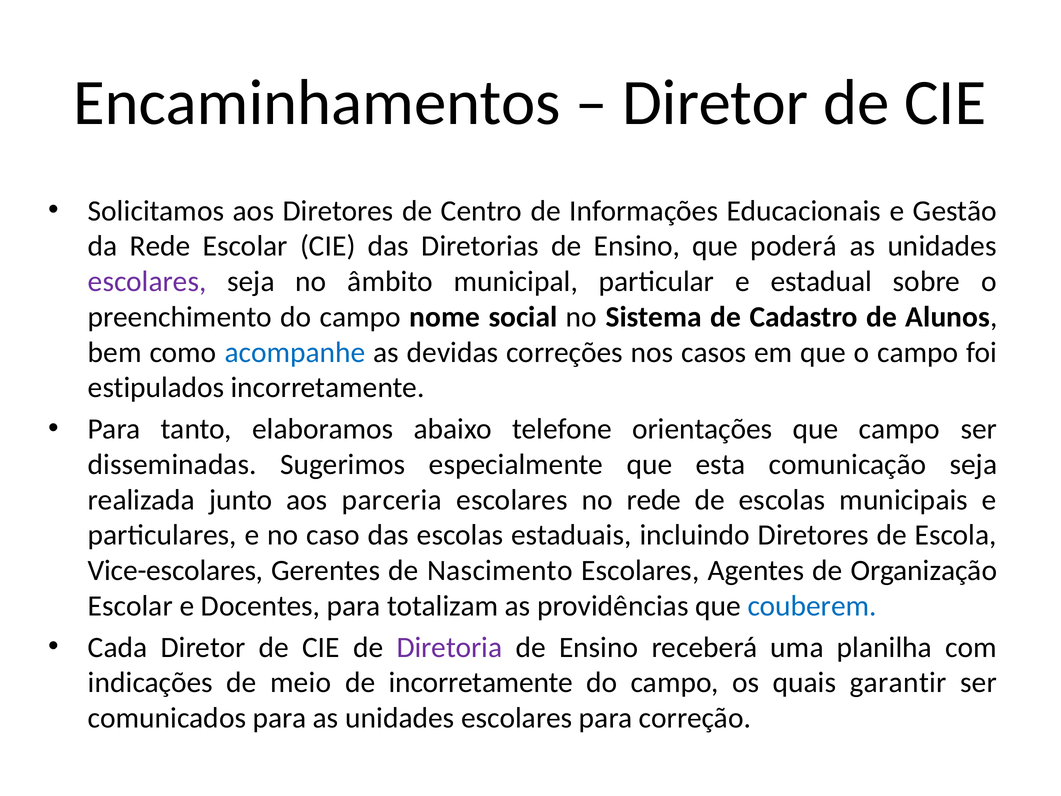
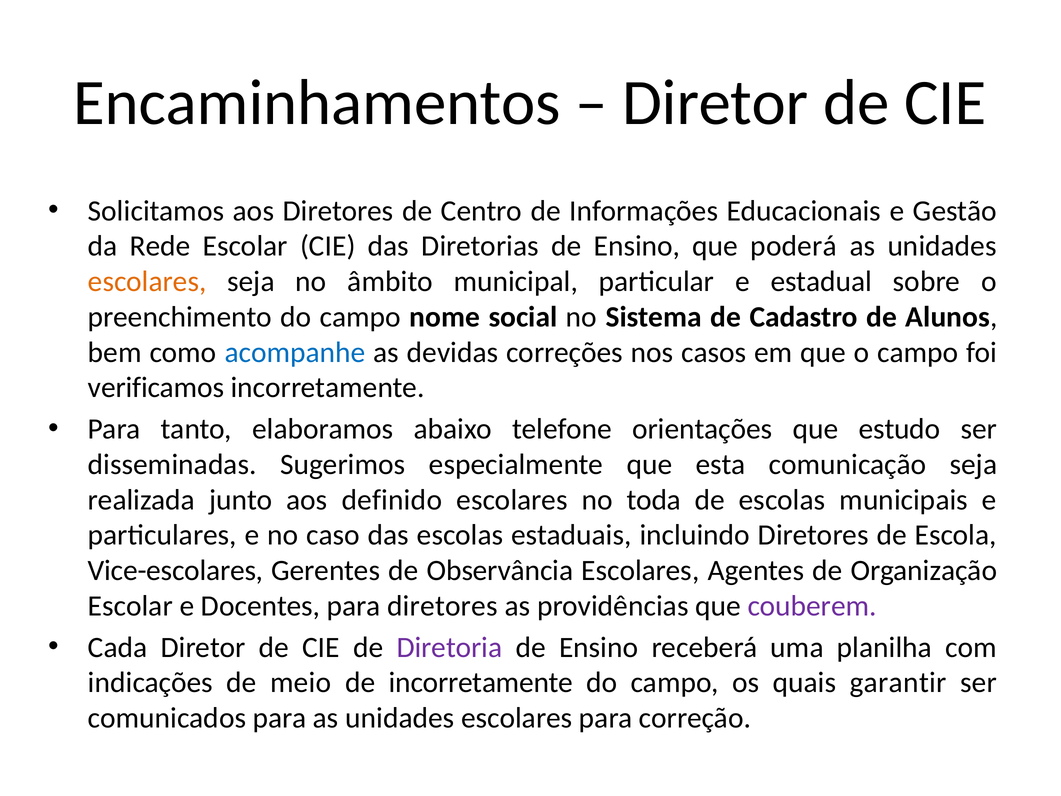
escolares colour: purple -> orange (147, 281)
estipulados: estipulados -> verificamos (156, 388)
que campo: campo -> estudo (900, 429)
parceria: parceria -> definido (392, 500)
no rede: rede -> toda (654, 500)
Nascimento: Nascimento -> Observância (500, 570)
para totalizam: totalizam -> diretores (442, 606)
couberem colour: blue -> purple (812, 606)
